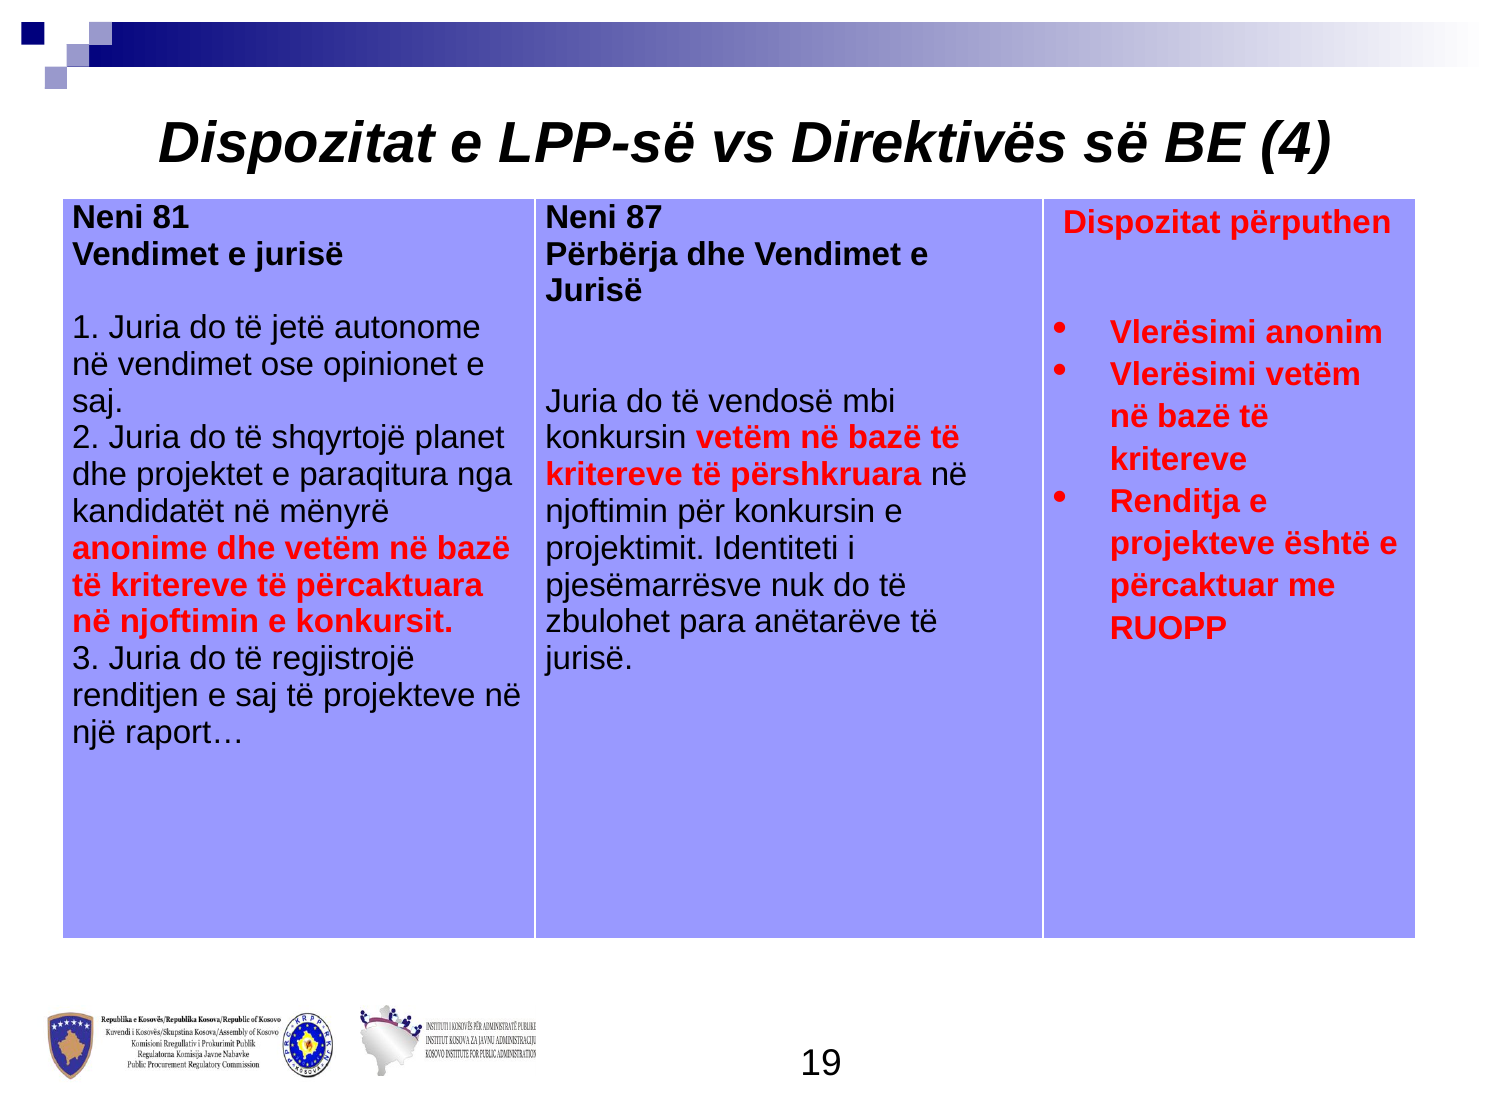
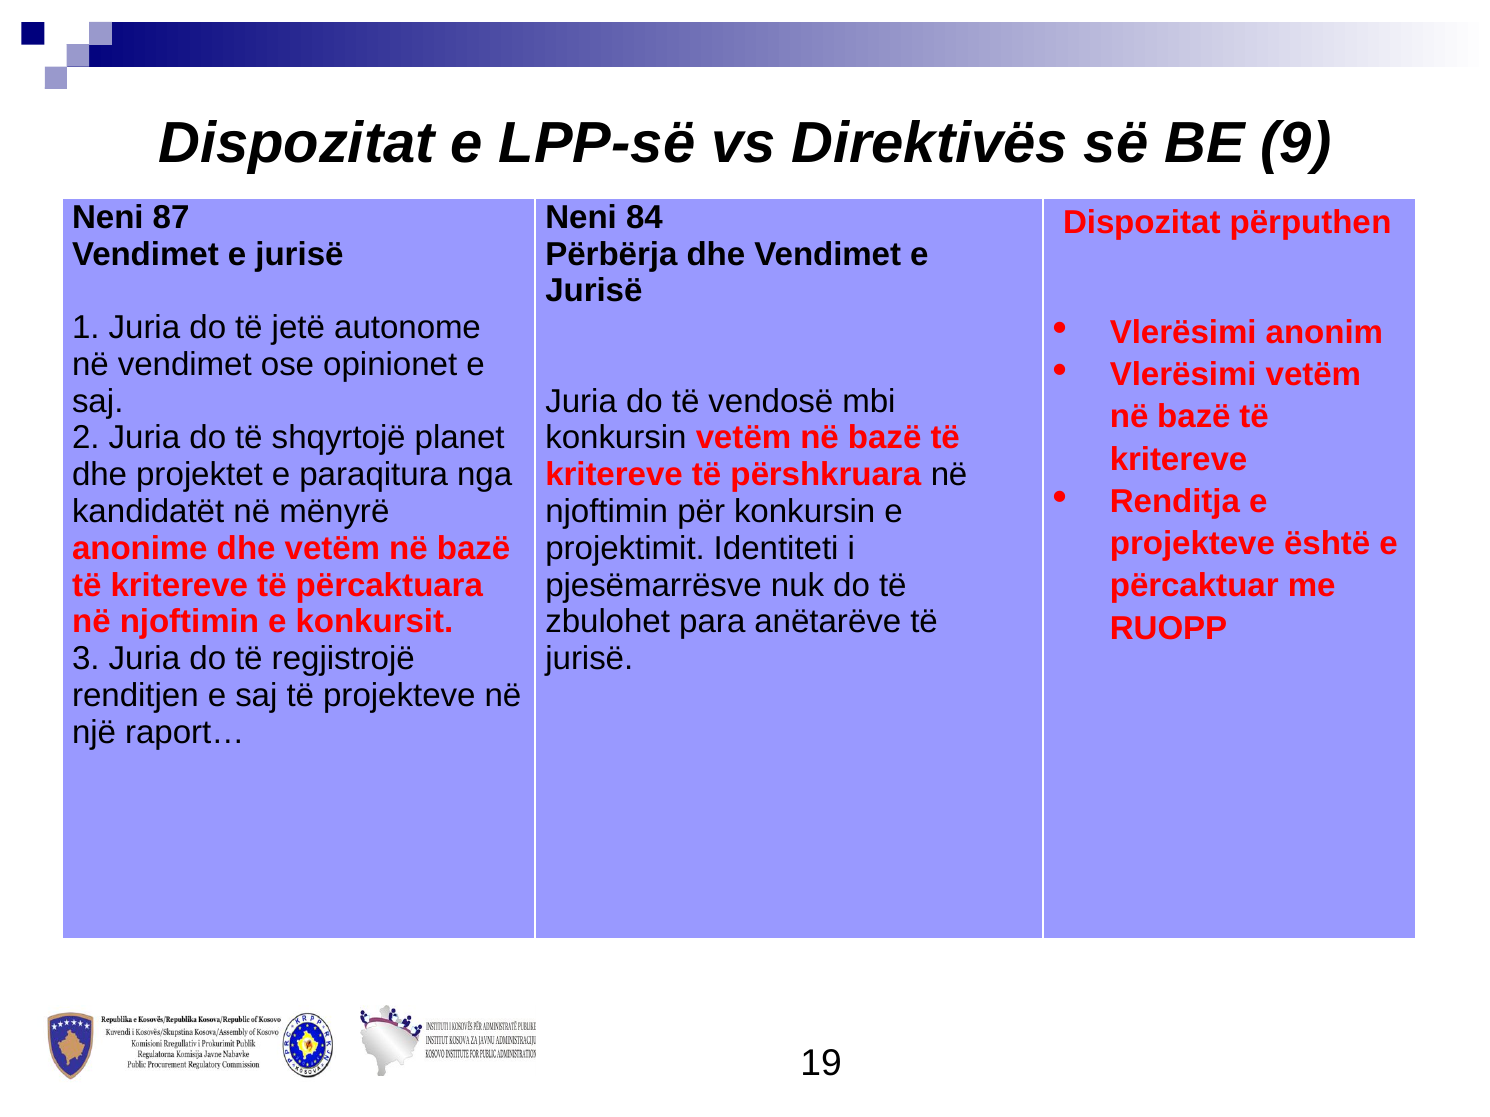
4: 4 -> 9 (1296, 143)
81: 81 -> 87 (171, 218)
87: 87 -> 84 (644, 218)
